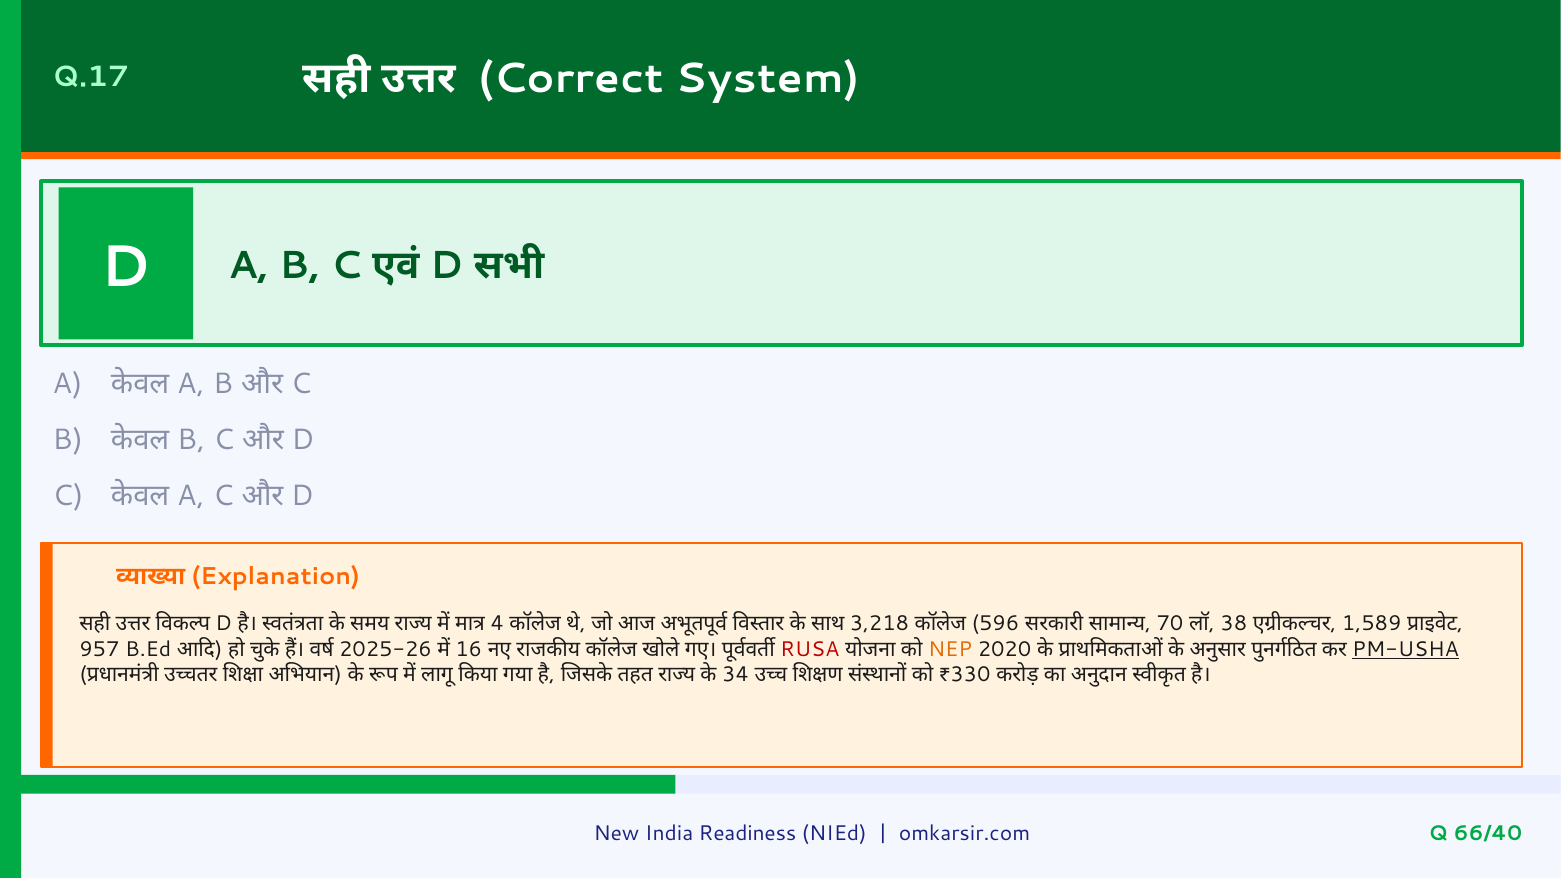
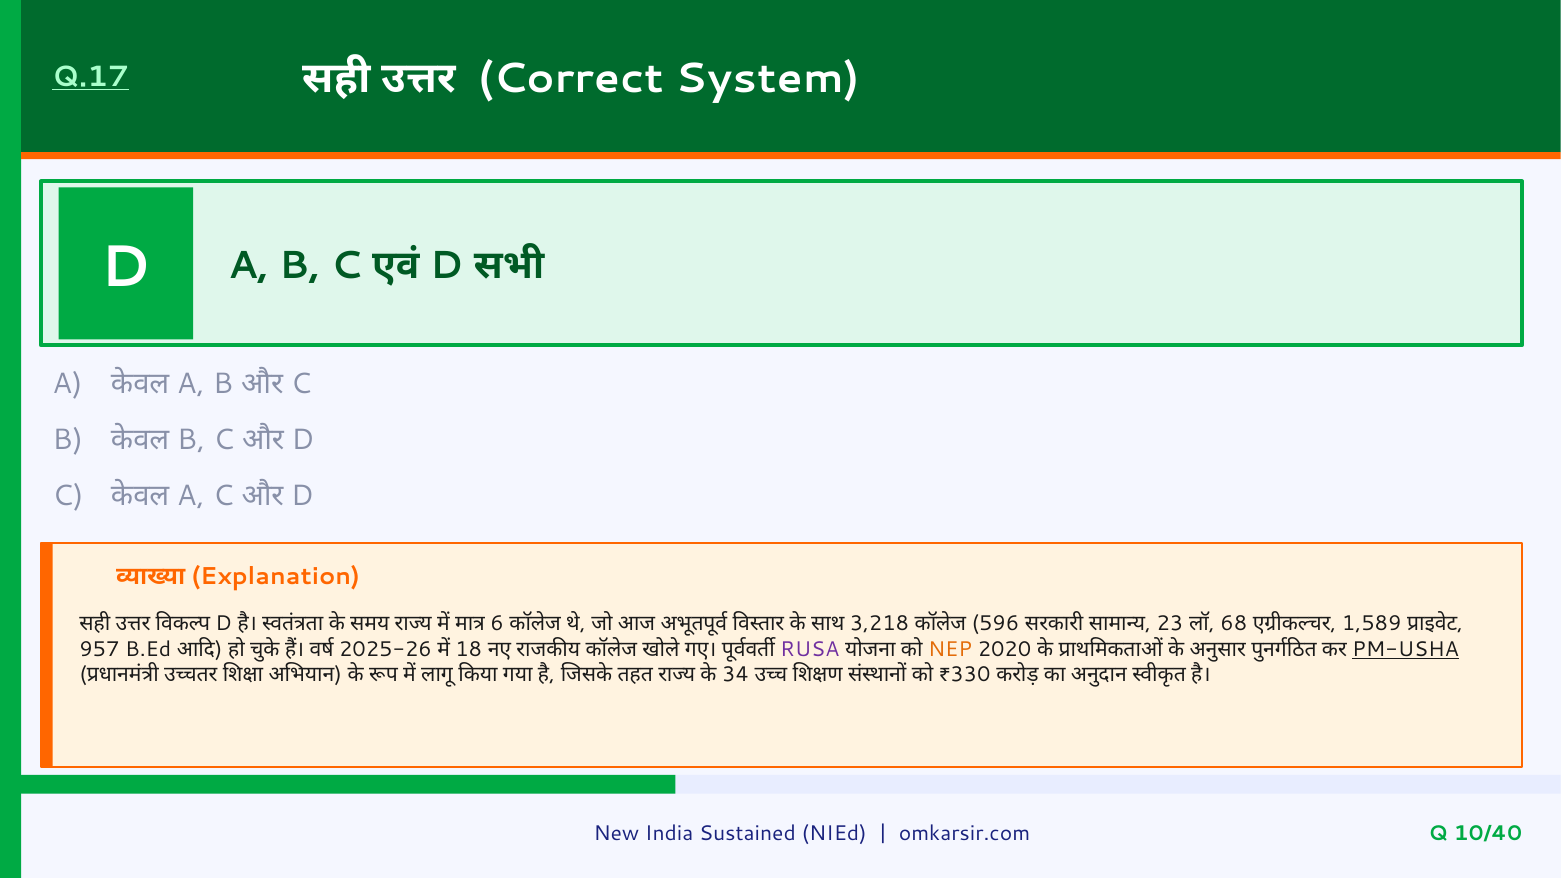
Q.17 underline: none -> present (91, 77)
4: 4 -> 6 (497, 624)
70: 70 -> 23 (1170, 624)
38: 38 -> 68 (1234, 624)
16: 16 -> 18 (469, 649)
RUSA colour: red -> purple (810, 649)
Readiness: Readiness -> Sustained (747, 834)
66/40: 66/40 -> 10/40 (1488, 834)
